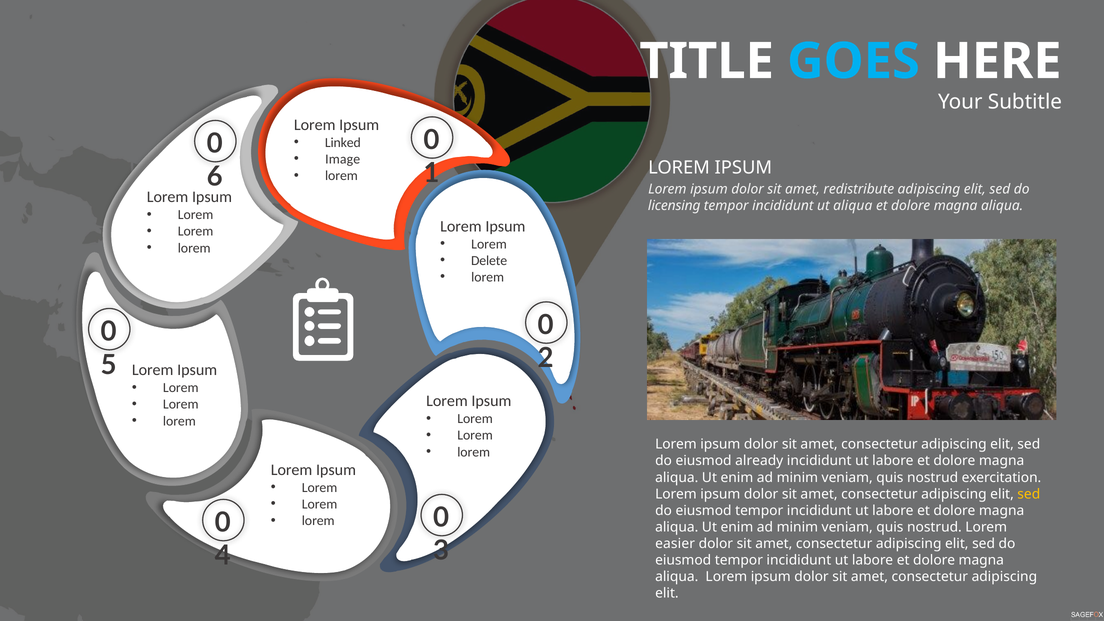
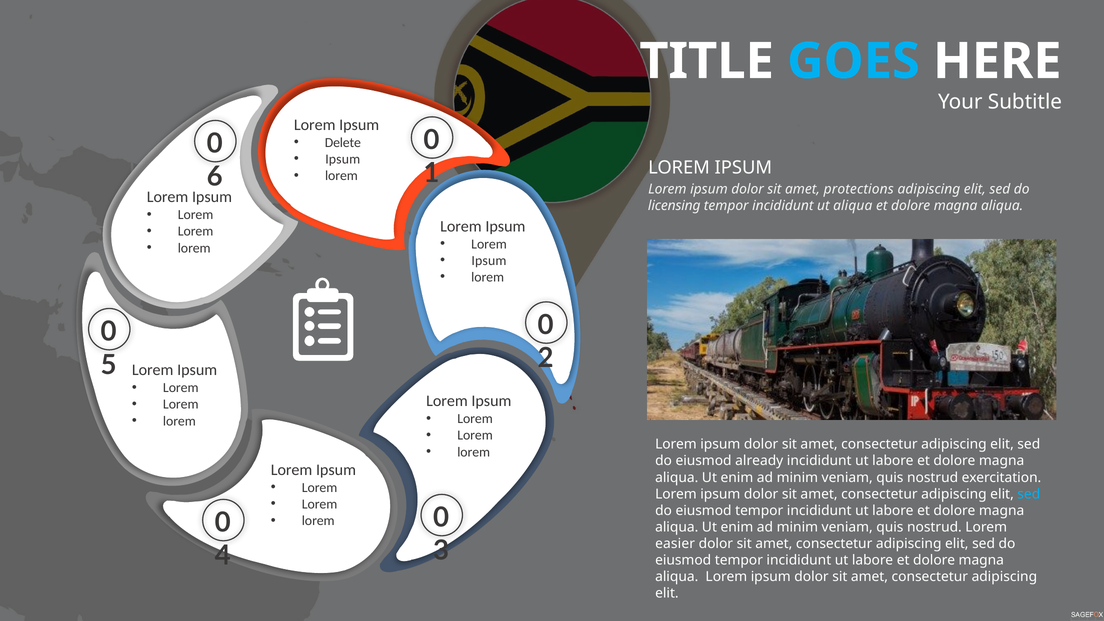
Linked: Linked -> Delete (343, 143)
Image: Image -> Ipsum (343, 159)
redistribute: redistribute -> protections (859, 189)
Delete: Delete -> Ipsum (489, 261)
sed colour: yellow -> light blue (1029, 494)
